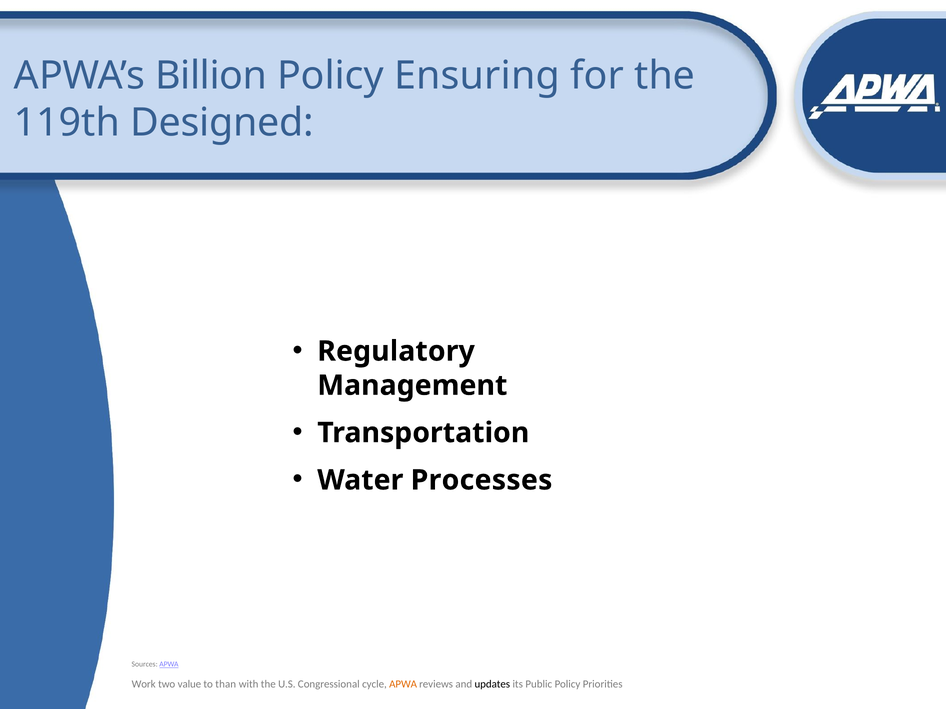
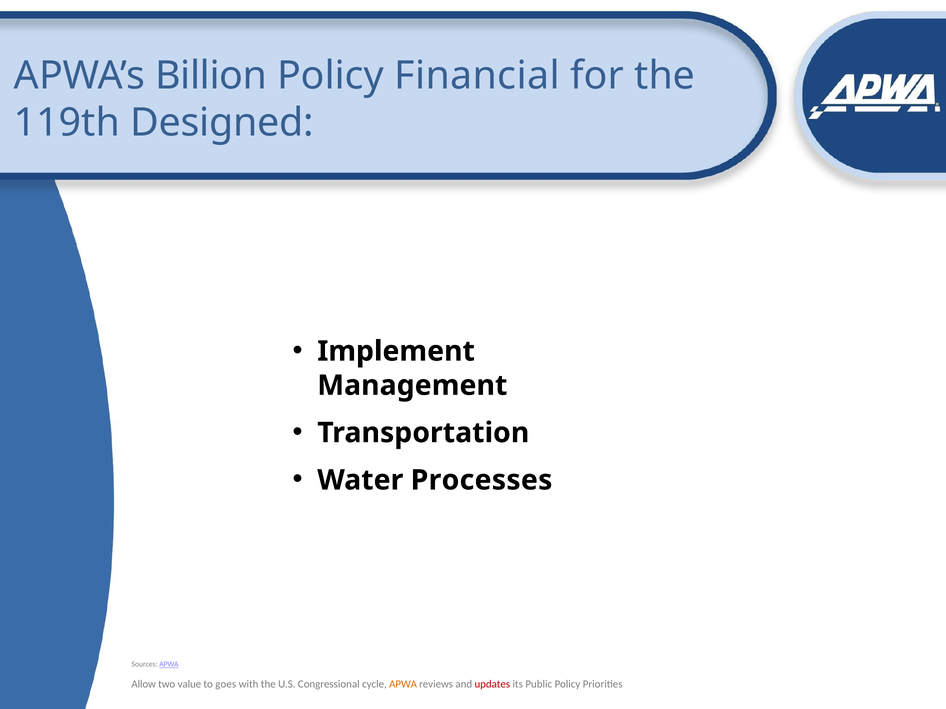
Ensuring: Ensuring -> Financial (477, 76)
Regulatory: Regulatory -> Implement (396, 352)
Work: Work -> Allow (144, 684)
than: than -> goes (226, 684)
updates colour: black -> red (492, 684)
